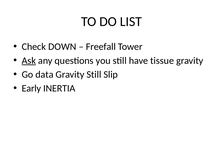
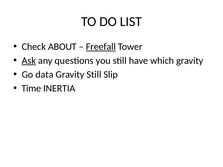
DOWN: DOWN -> ABOUT (62, 47)
Freefall underline: none -> present (101, 47)
tissue: tissue -> which (162, 61)
Early: Early -> Time (31, 88)
